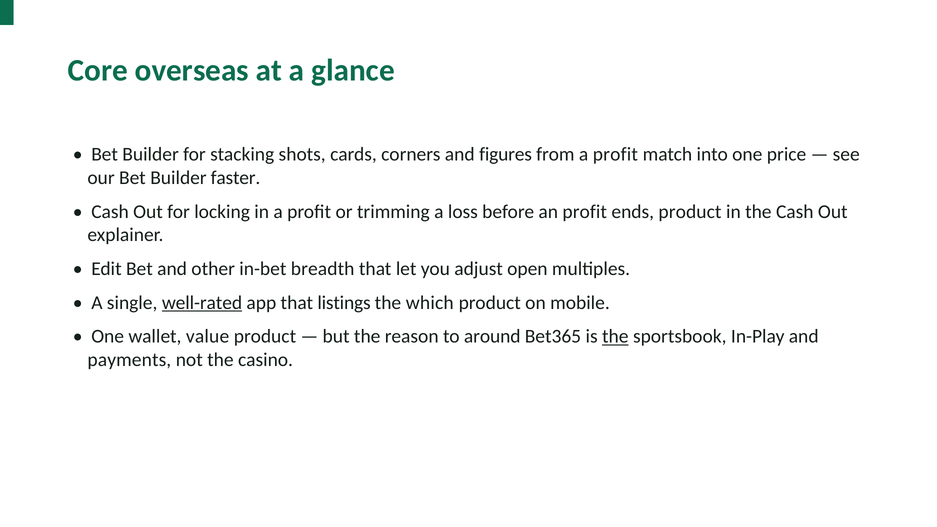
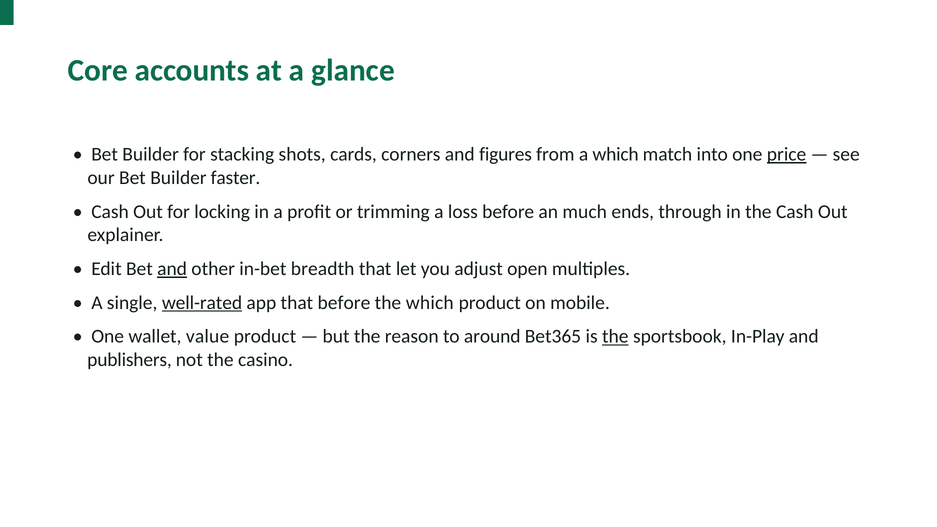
overseas: overseas -> accounts (192, 70)
from a profit: profit -> which (616, 154)
price underline: none -> present (787, 154)
an profit: profit -> much (585, 212)
ends product: product -> through (690, 212)
and underline: none -> present (172, 269)
that listings: listings -> before (344, 303)
payments: payments -> publishers (129, 360)
